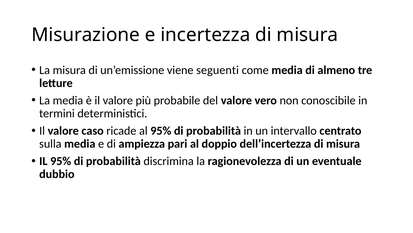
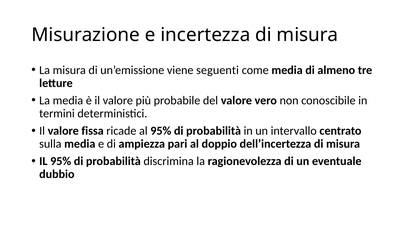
caso: caso -> fissa (93, 130)
